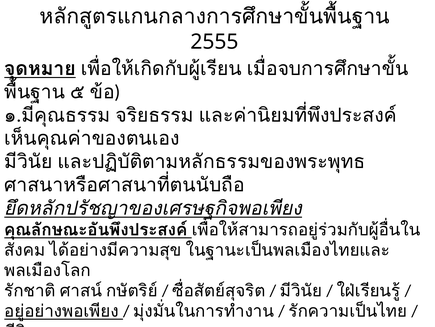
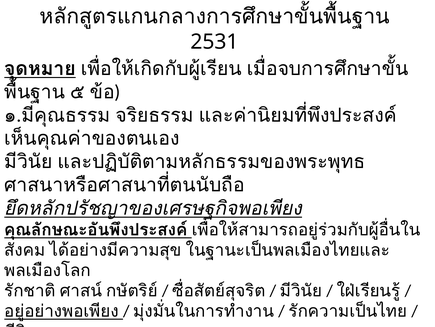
2555: 2555 -> 2531 (215, 42)
